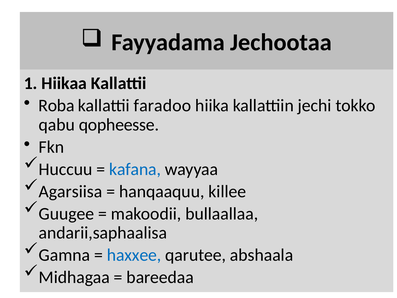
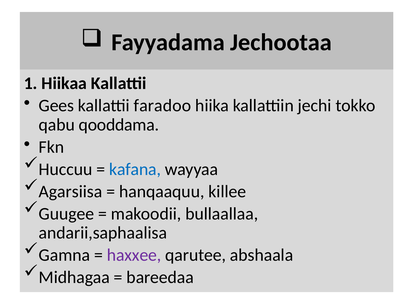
Roba: Roba -> Gees (56, 106)
qopheesse: qopheesse -> qooddama (119, 125)
haxxee colour: blue -> purple (134, 255)
